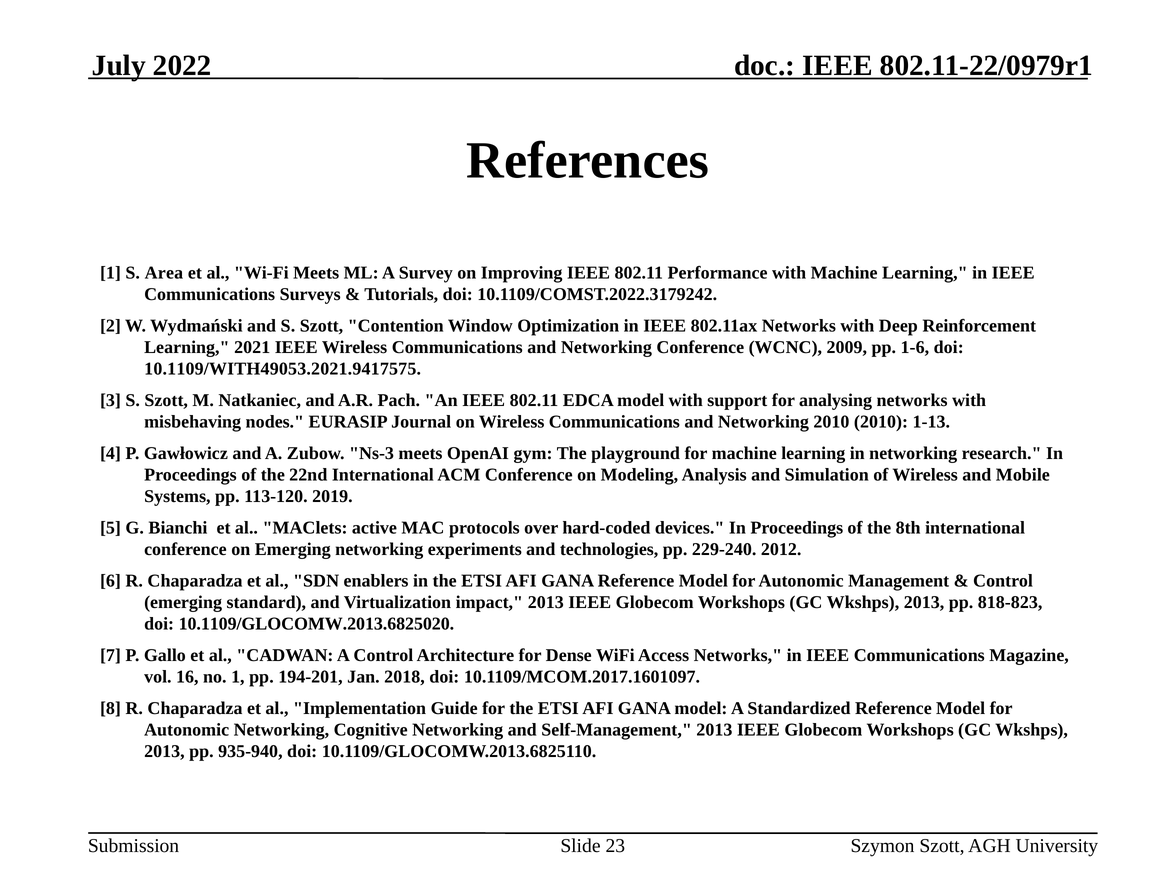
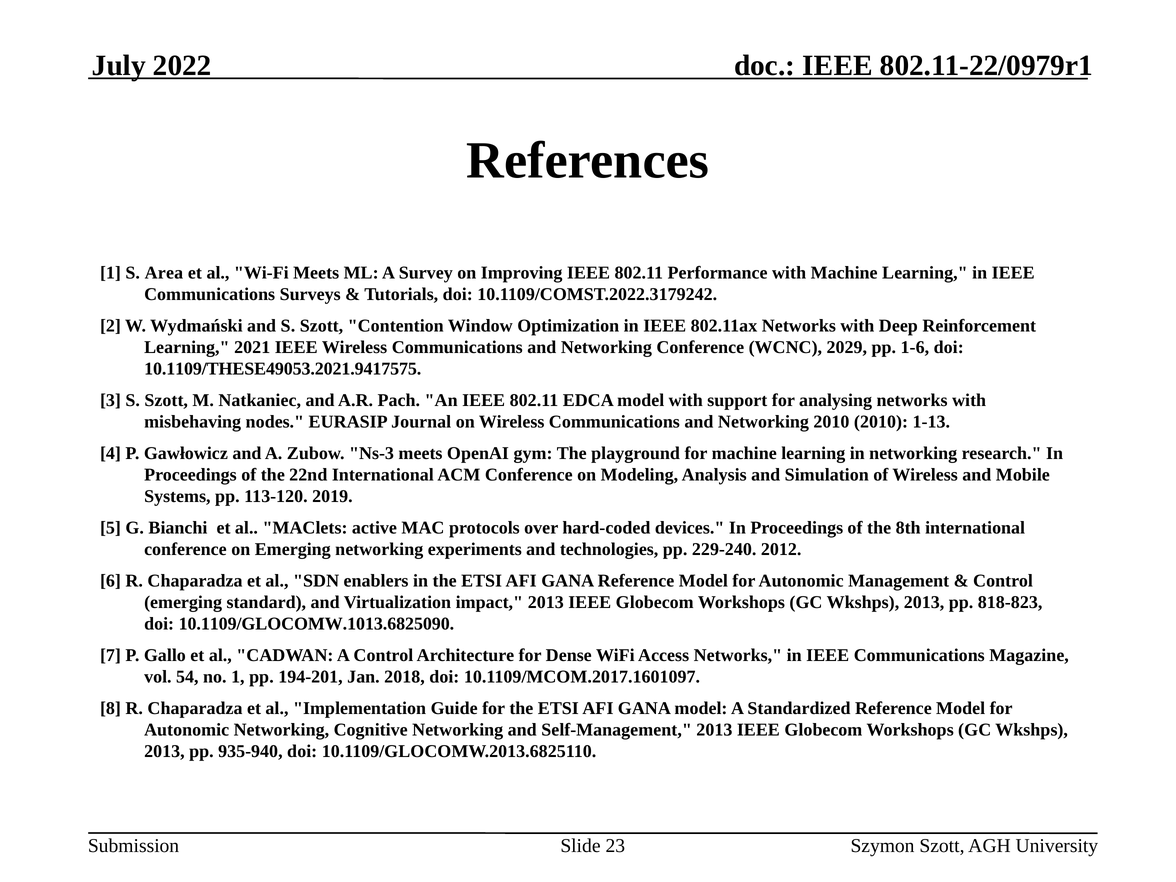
2009: 2009 -> 2029 (847, 347)
10.1109/WITH49053.2021.9417575: 10.1109/WITH49053.2021.9417575 -> 10.1109/THESE49053.2021.9417575 (283, 369)
10.1109/GLOCOMW.2013.6825020: 10.1109/GLOCOMW.2013.6825020 -> 10.1109/GLOCOMW.1013.6825090 (316, 624)
16: 16 -> 54 (187, 677)
